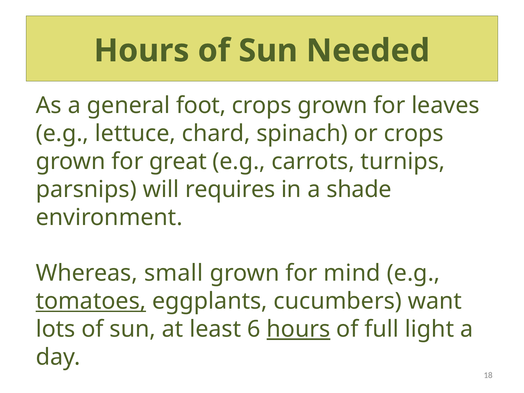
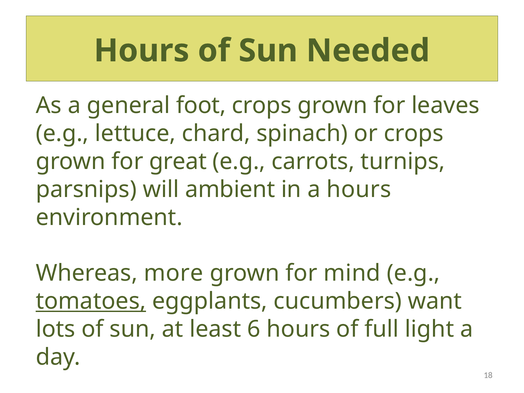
requires: requires -> ambient (230, 189)
a shade: shade -> hours (359, 189)
small: small -> more (174, 273)
hours underline: present -> none (298, 329)
